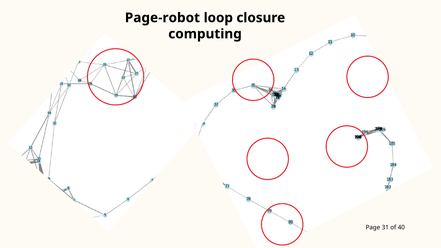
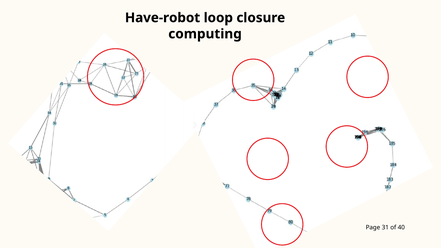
Page-robot: Page-robot -> Have-robot (162, 18)
